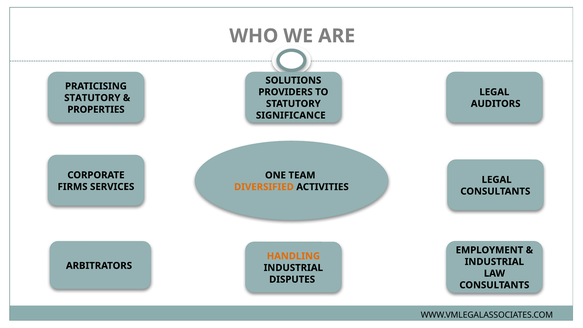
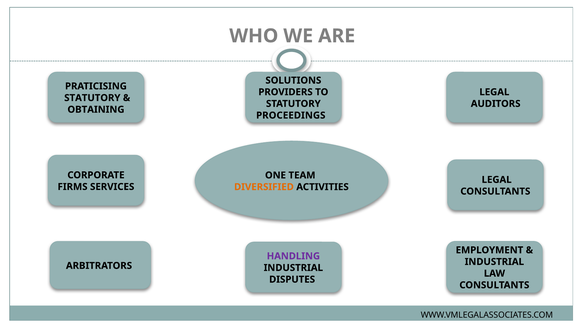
PROPERTIES: PROPERTIES -> OBTAINING (96, 110)
SIGNIFICANCE: SIGNIFICANCE -> PROCEEDINGS (291, 115)
HANDLING colour: orange -> purple (293, 256)
